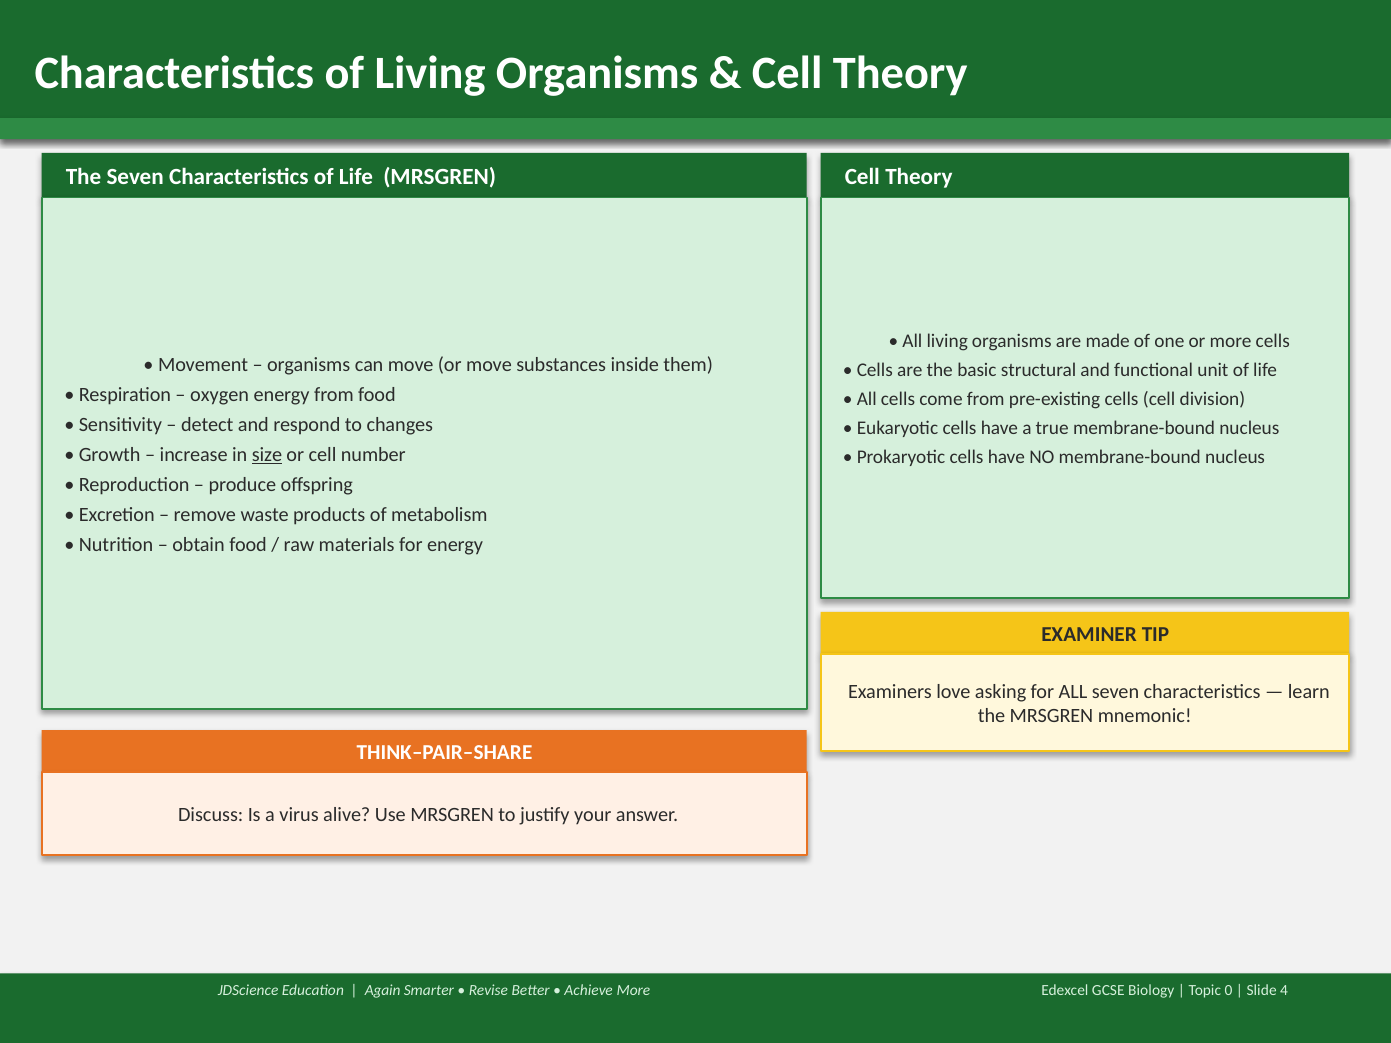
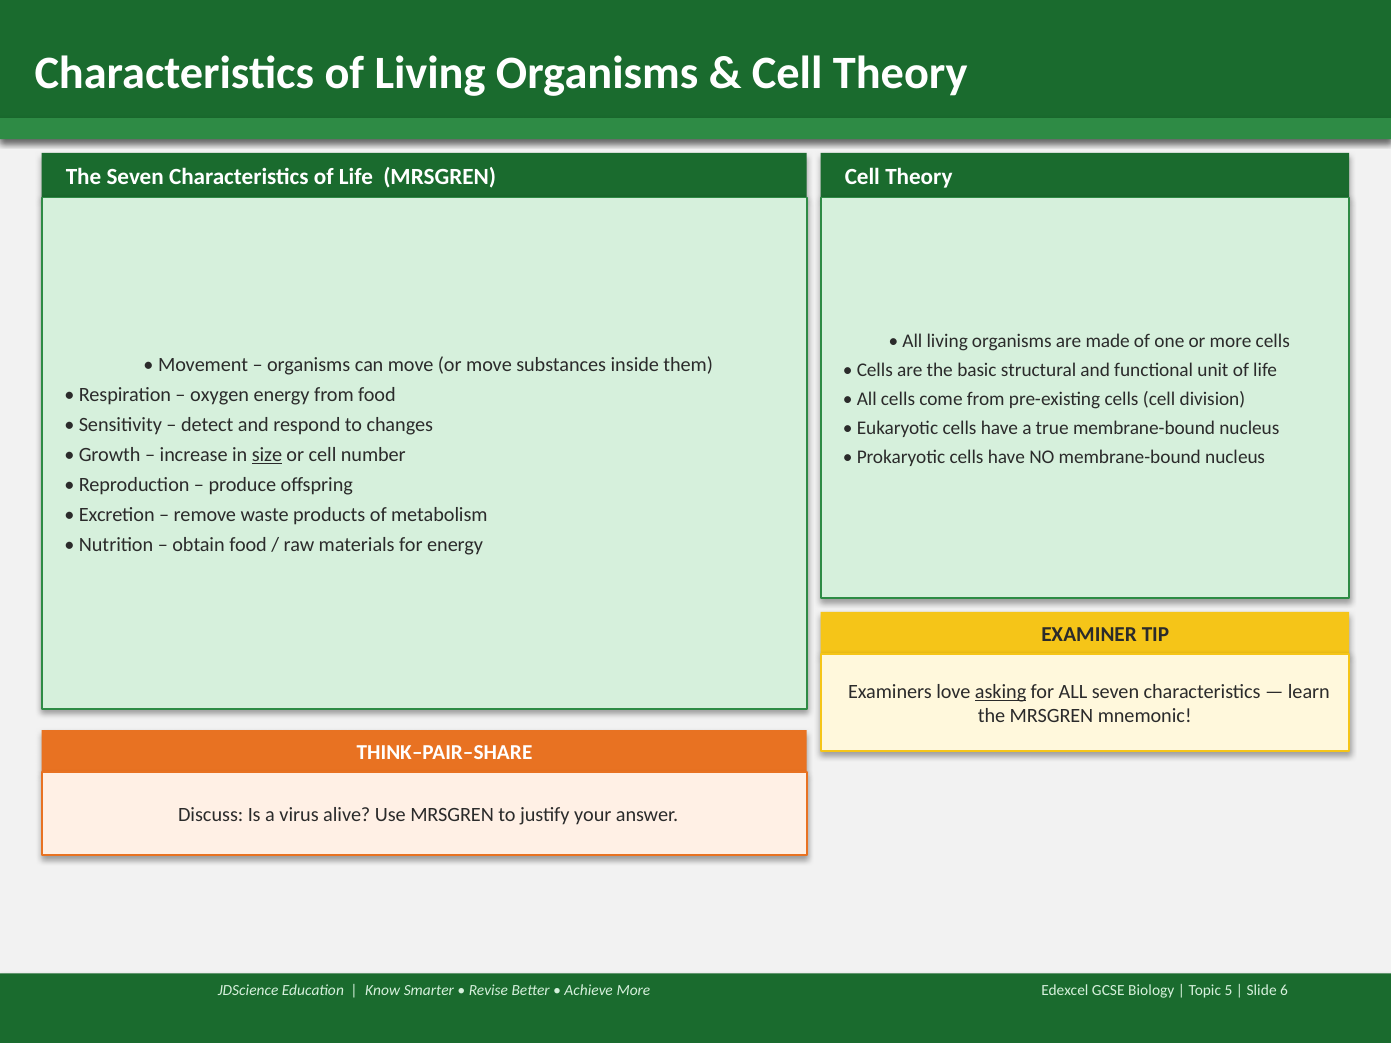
asking underline: none -> present (1001, 692)
Again: Again -> Know (383, 991)
0: 0 -> 5 (1229, 991)
4: 4 -> 6 (1284, 991)
